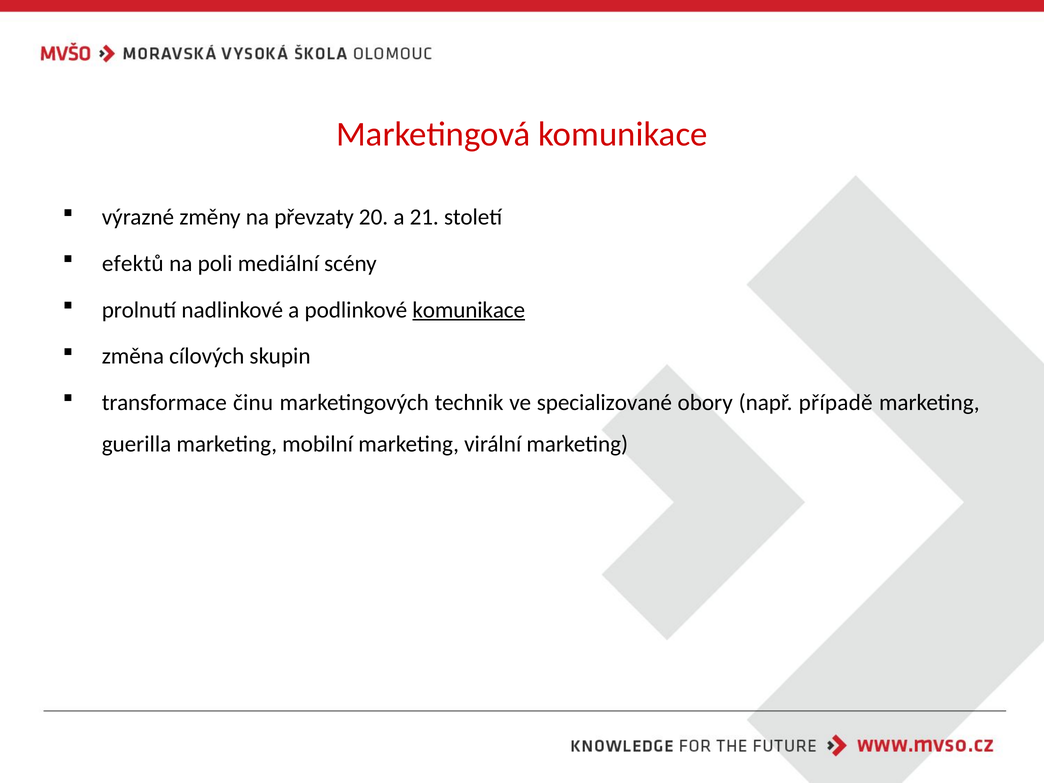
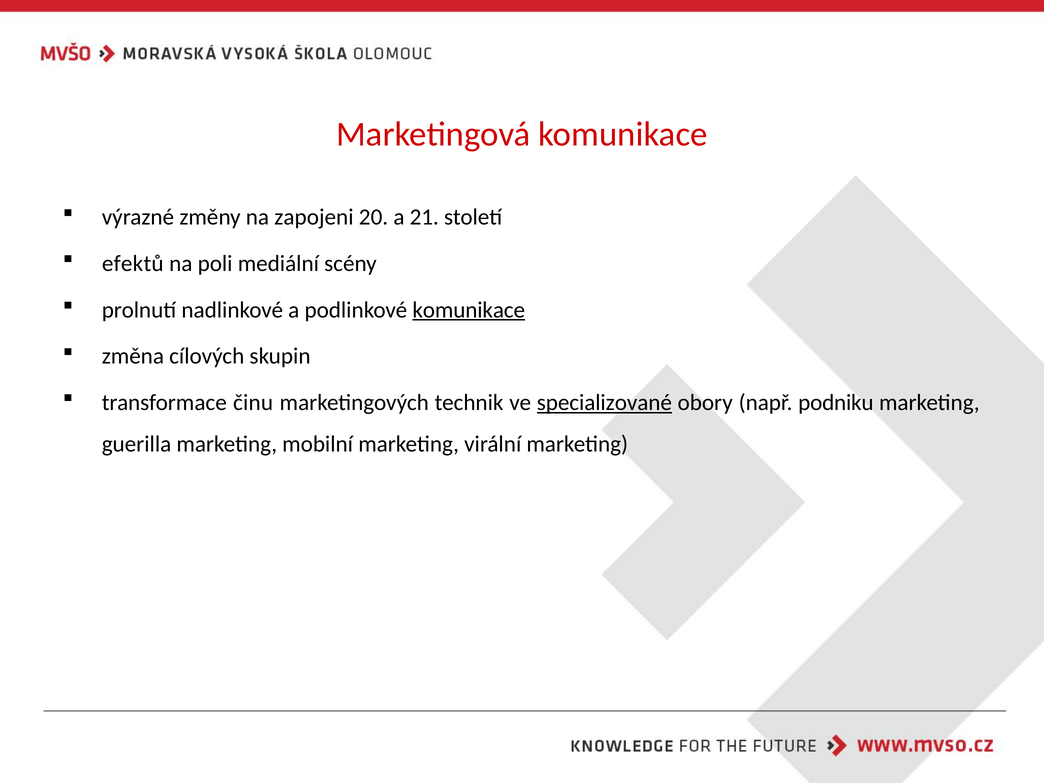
převzaty: převzaty -> zapojeni (314, 217)
specializované underline: none -> present (604, 403)
případě: případě -> podniku (836, 403)
